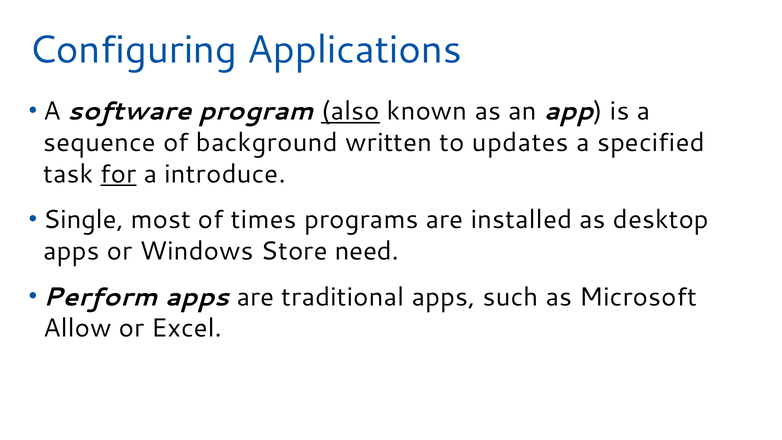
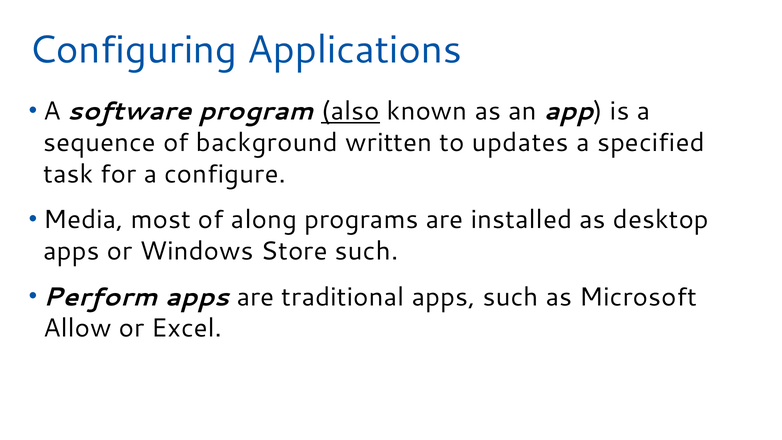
for underline: present -> none (118, 174)
introduce: introduce -> configure (225, 174)
Single: Single -> Media (83, 220)
times: times -> along (264, 220)
Store need: need -> such (367, 251)
